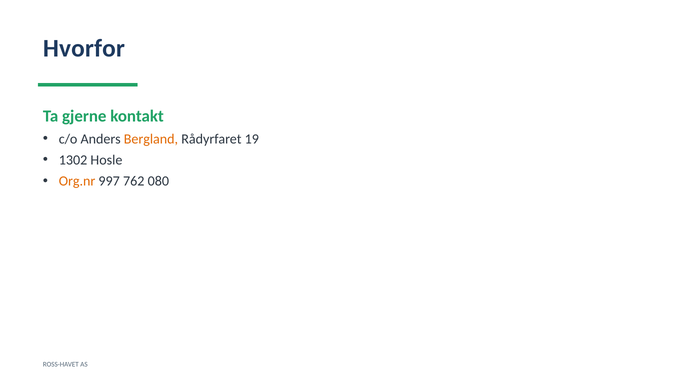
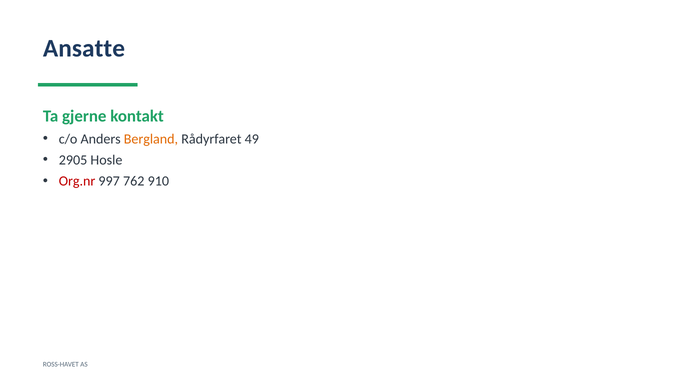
Hvorfor: Hvorfor -> Ansatte (84, 48)
19: 19 -> 49 (252, 139)
1302: 1302 -> 2905 (73, 160)
Org.nr colour: orange -> red (77, 181)
080: 080 -> 910 (158, 181)
